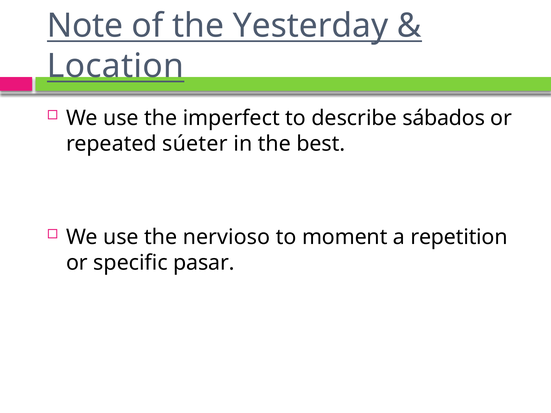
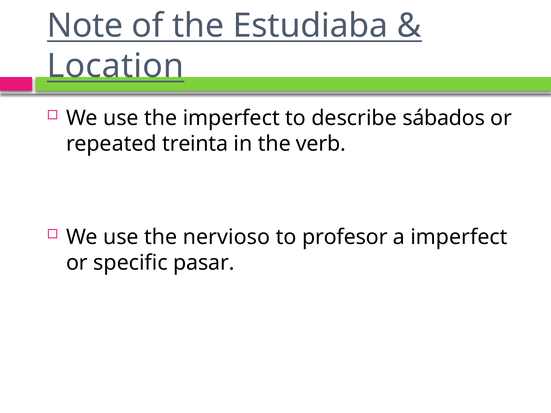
Yesterday: Yesterday -> Estudiaba (310, 26)
súeter: súeter -> treinta (195, 144)
best: best -> verb (321, 144)
moment: moment -> profesor (345, 237)
a repetition: repetition -> imperfect (459, 237)
